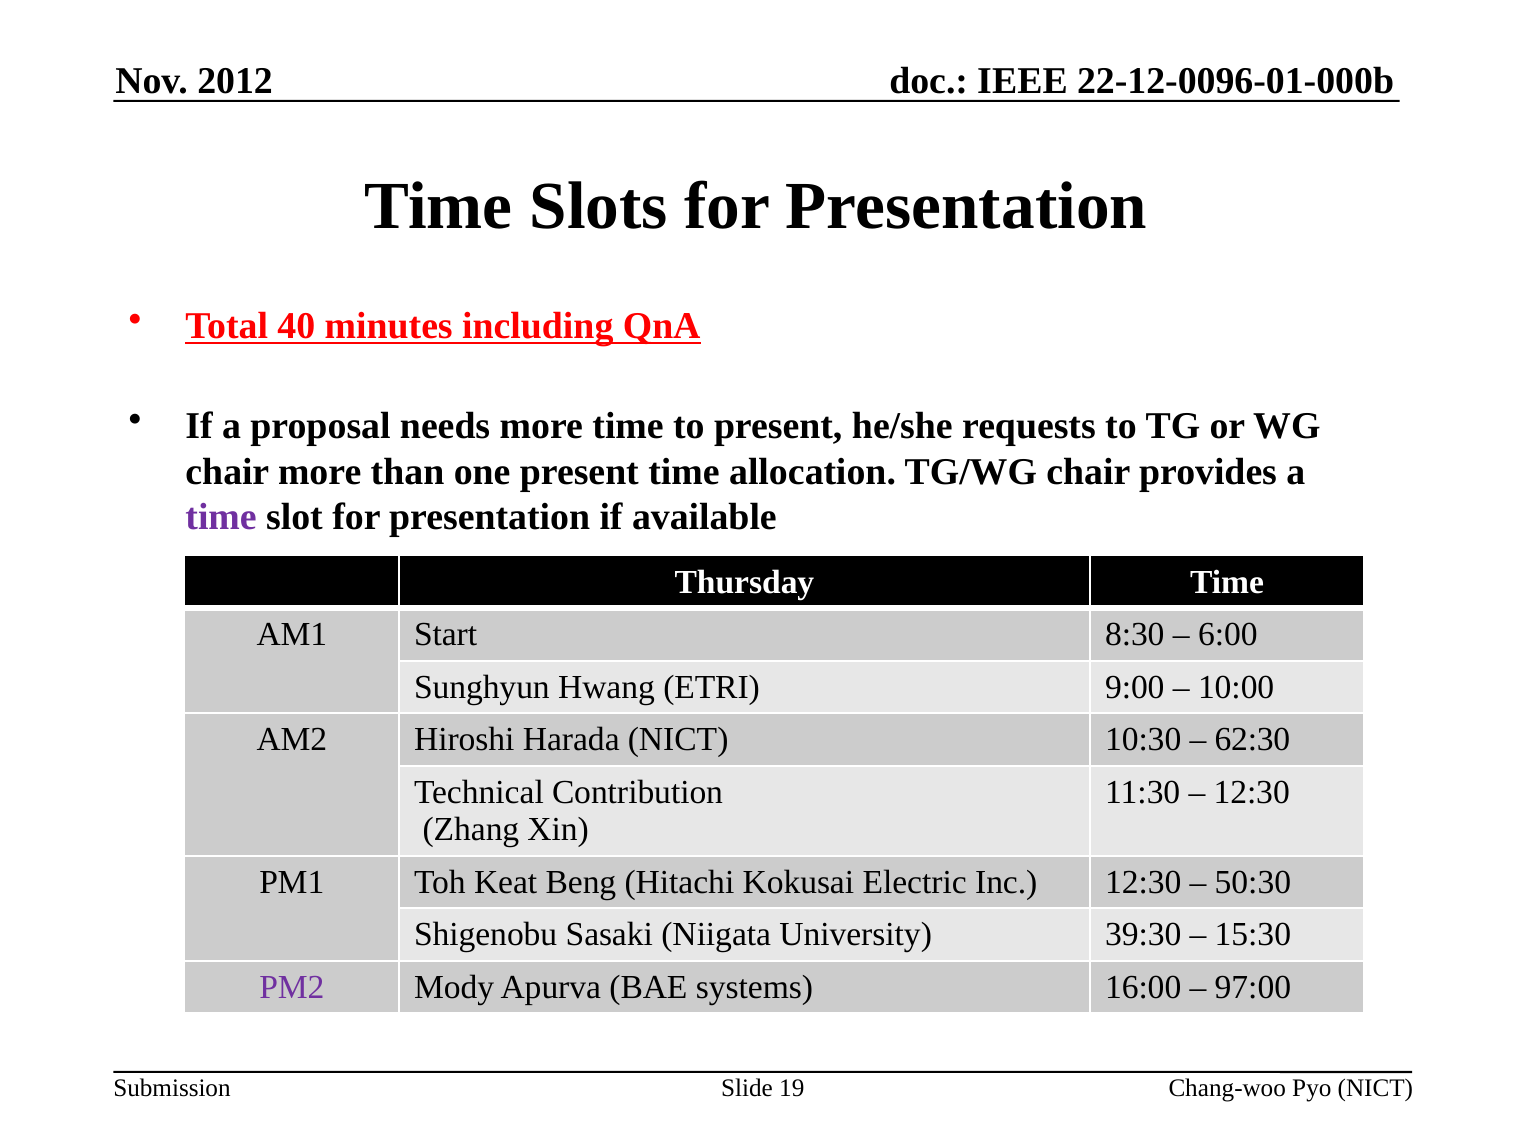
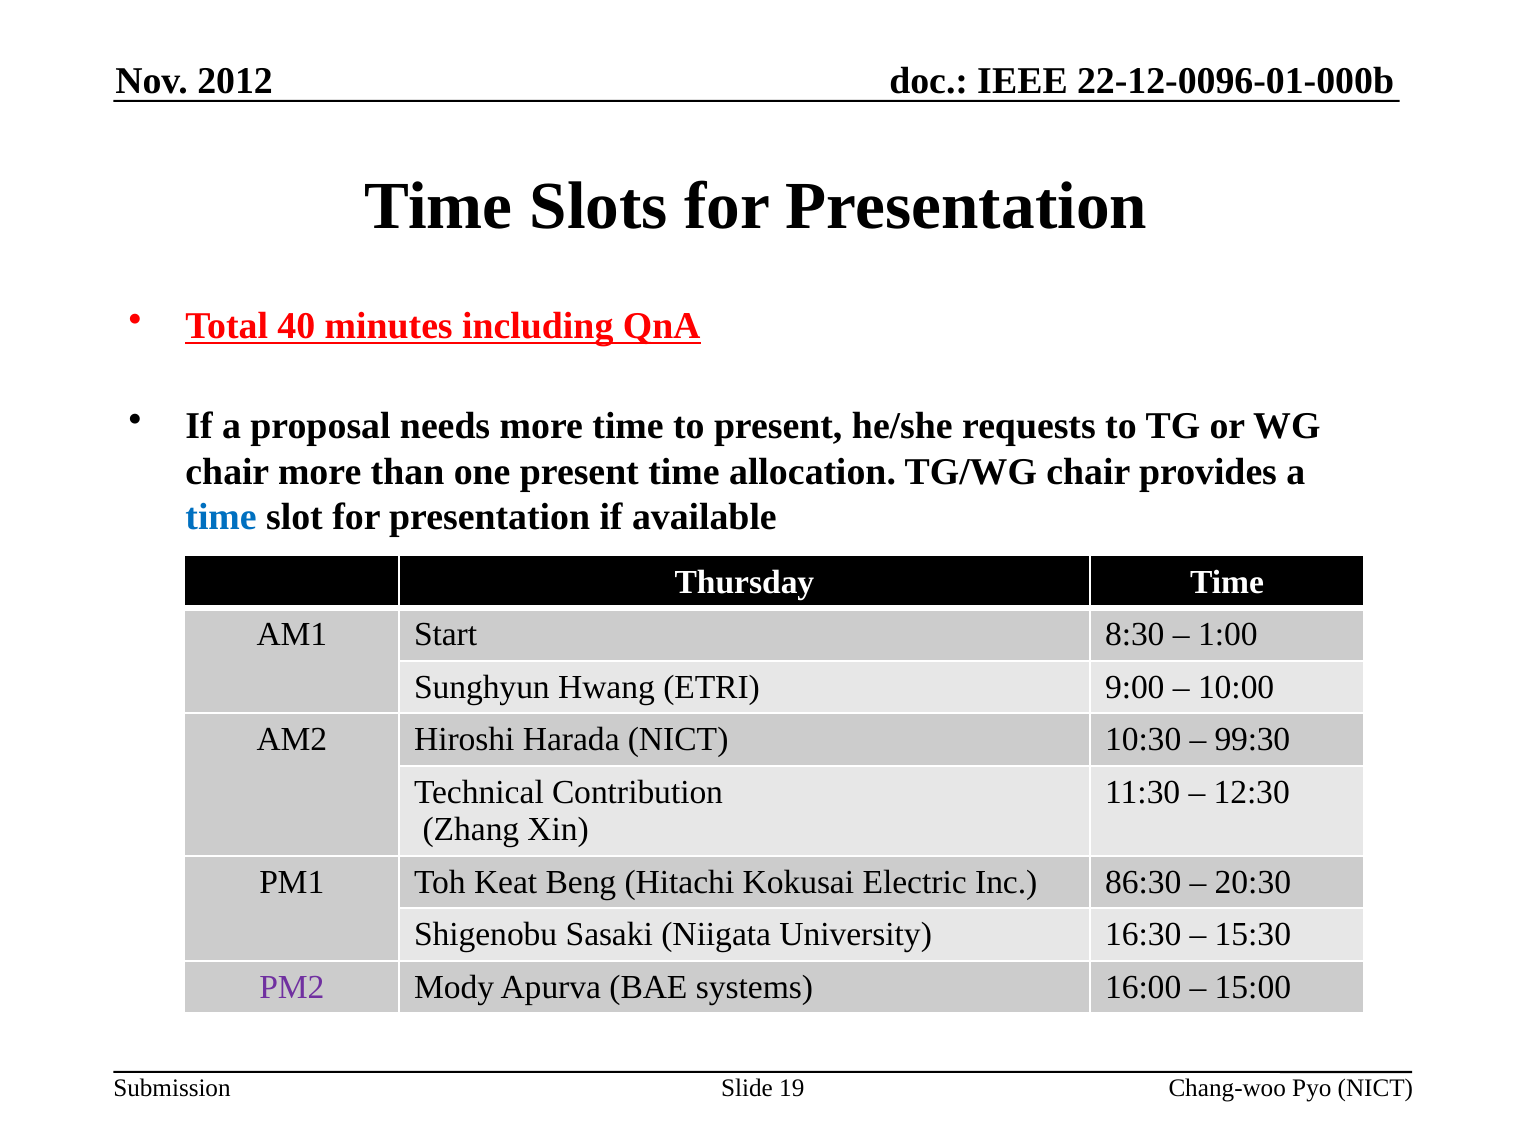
time colour: purple -> blue (221, 517)
6:00: 6:00 -> 1:00 (1228, 635)
62:30: 62:30 -> 99:30 (1252, 740)
Inc 12:30: 12:30 -> 86:30 (1143, 882)
50:30: 50:30 -> 20:30 (1253, 882)
39:30: 39:30 -> 16:30 (1143, 935)
97:00: 97:00 -> 15:00 (1253, 987)
